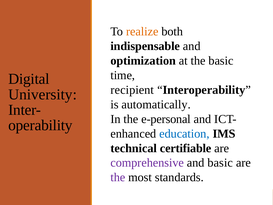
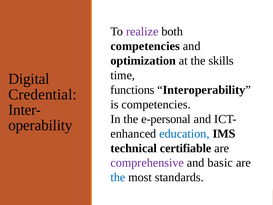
realize colour: orange -> purple (142, 32)
indispensable: indispensable -> competencies (145, 46)
the basic: basic -> skills (221, 61)
recipient: recipient -> functions (132, 90)
University: University -> Credential (43, 94)
is automatically: automatically -> competencies (156, 104)
the colour: purple -> blue (118, 177)
